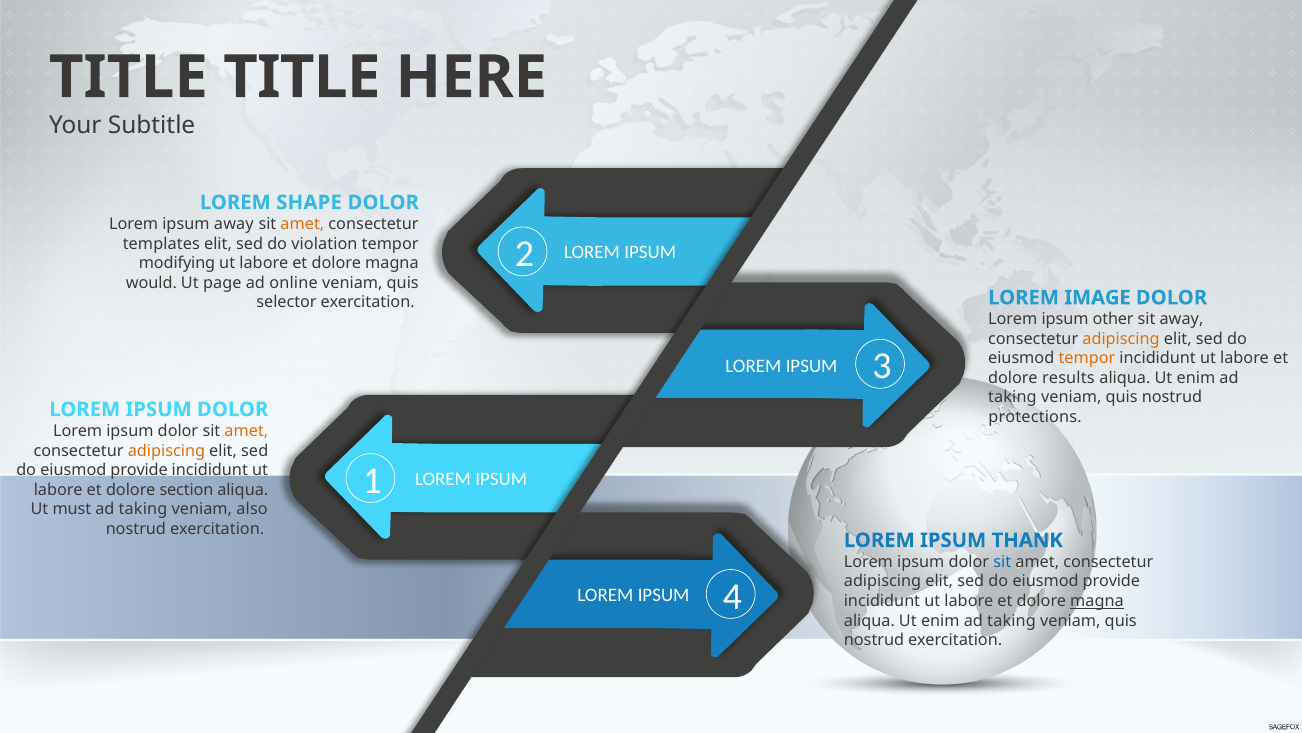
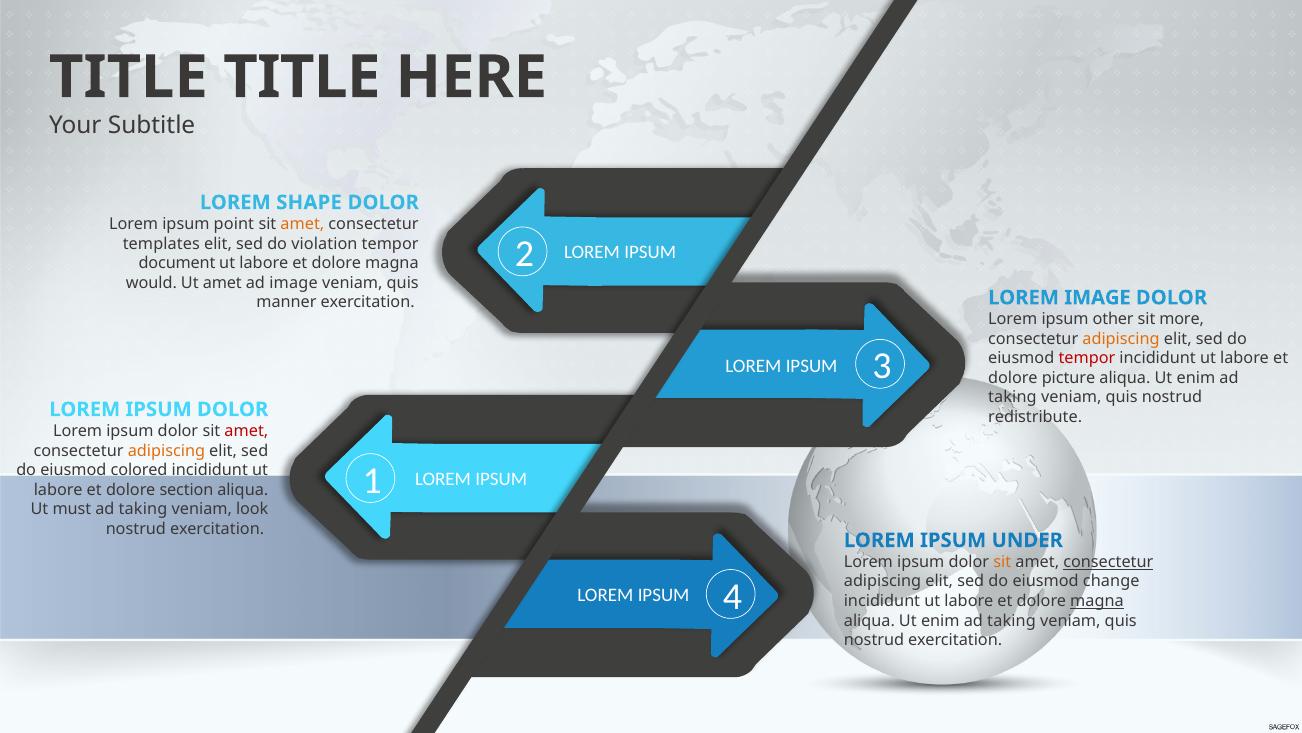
ipsum away: away -> point (234, 224)
modifying: modifying -> document (177, 263)
Ut page: page -> amet (222, 283)
ad online: online -> image (294, 283)
selector: selector -> manner (286, 302)
sit away: away -> more (1182, 319)
tempor colour: orange -> red (1087, 358)
results: results -> picture (1068, 378)
protections: protections -> redistribute (1035, 417)
amet colour: orange -> red (246, 431)
provide: provide -> colored (139, 470)
also: also -> look (252, 509)
THANK: THANK -> UNDER (1027, 540)
sit colour: blue -> orange (1002, 562)
consectetur underline: none -> present (1108, 562)
provide: provide -> change (1111, 581)
